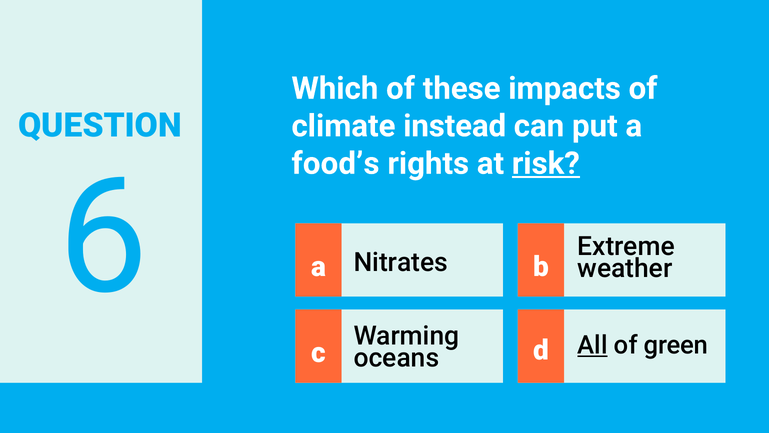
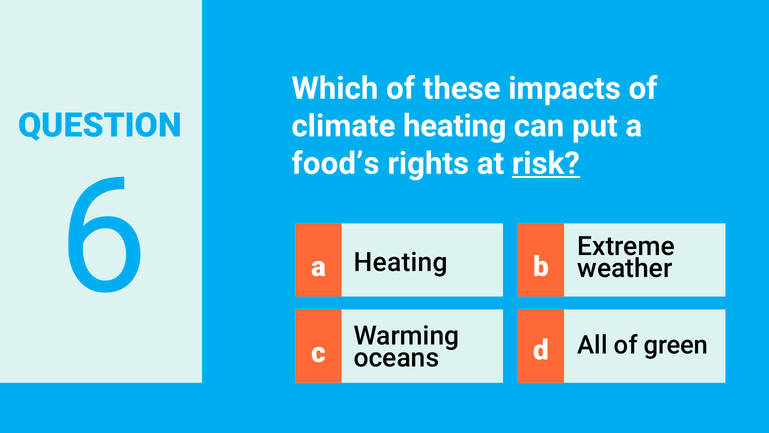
climate instead: instead -> heating (455, 126)
Nitrates: Nitrates -> Heating (401, 262)
All underline: present -> none (592, 345)
